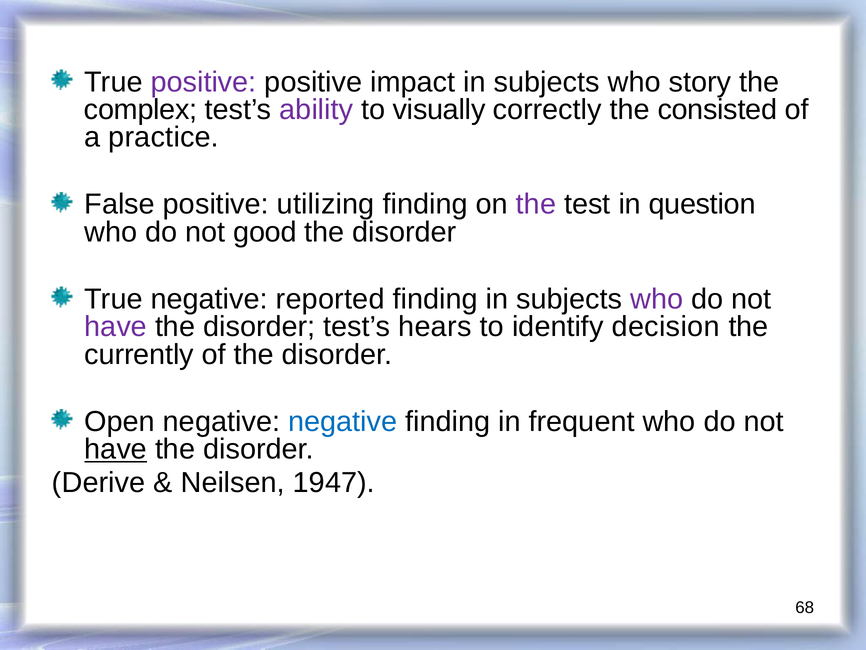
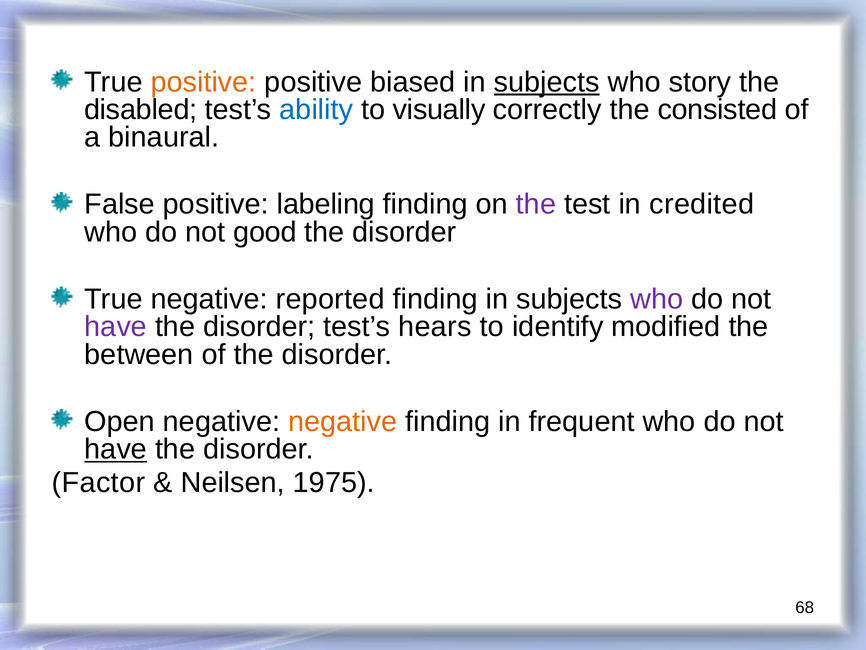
positive colour: purple -> orange (204, 82)
impact: impact -> biased (413, 82)
subjects underline: none -> present (547, 82)
complex: complex -> disabled (141, 110)
ability colour: purple -> blue (316, 110)
practice: practice -> binaural (164, 137)
utilizing: utilizing -> labeling (326, 204)
question: question -> credited (702, 204)
decision: decision -> modified (666, 327)
currently: currently -> between (139, 354)
negative colour: blue -> orange (343, 421)
Derive: Derive -> Factor (99, 482)
1947: 1947 -> 1975 (334, 482)
